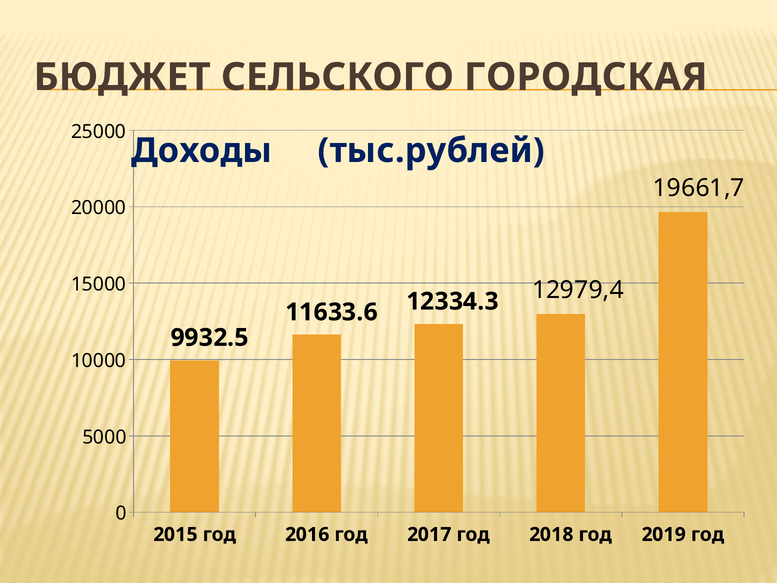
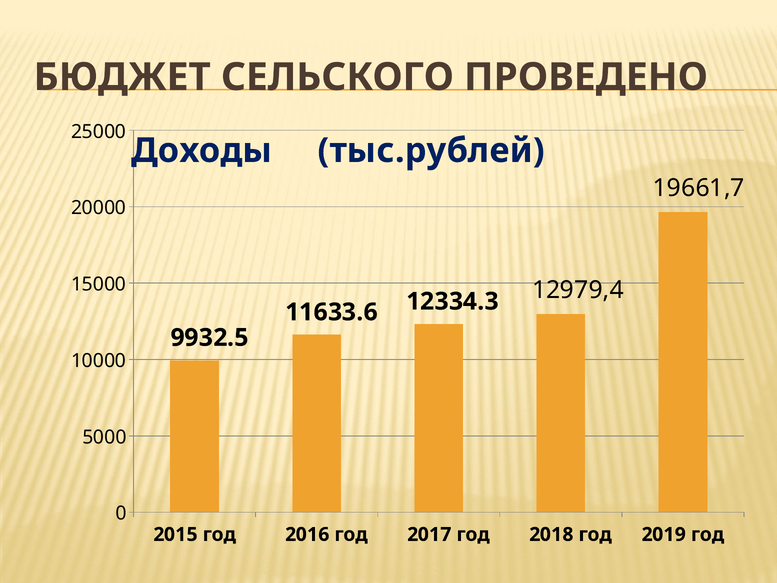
ГОРОДСКАЯ: ГОРОДСКАЯ -> ПРОВЕДЕНО (586, 77)
